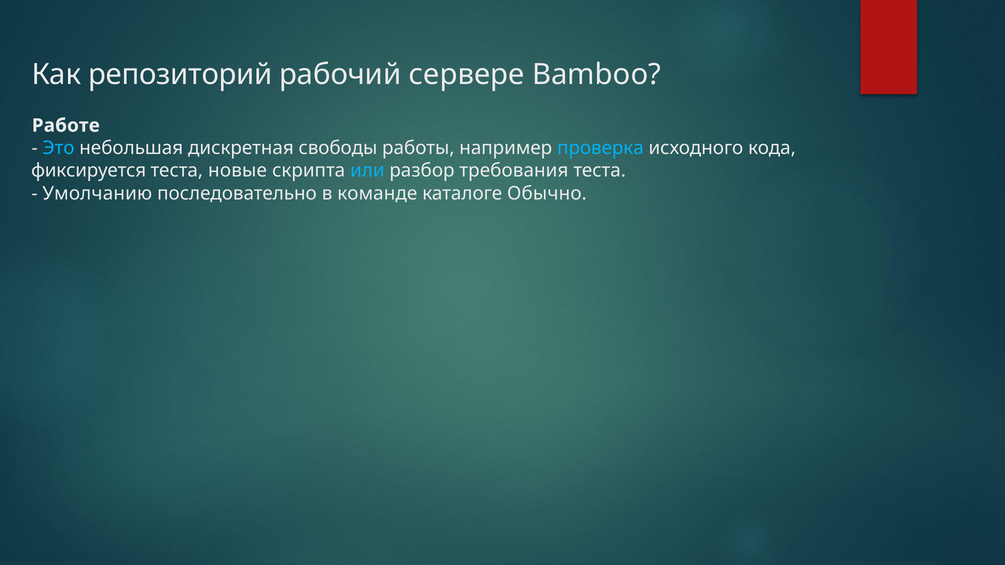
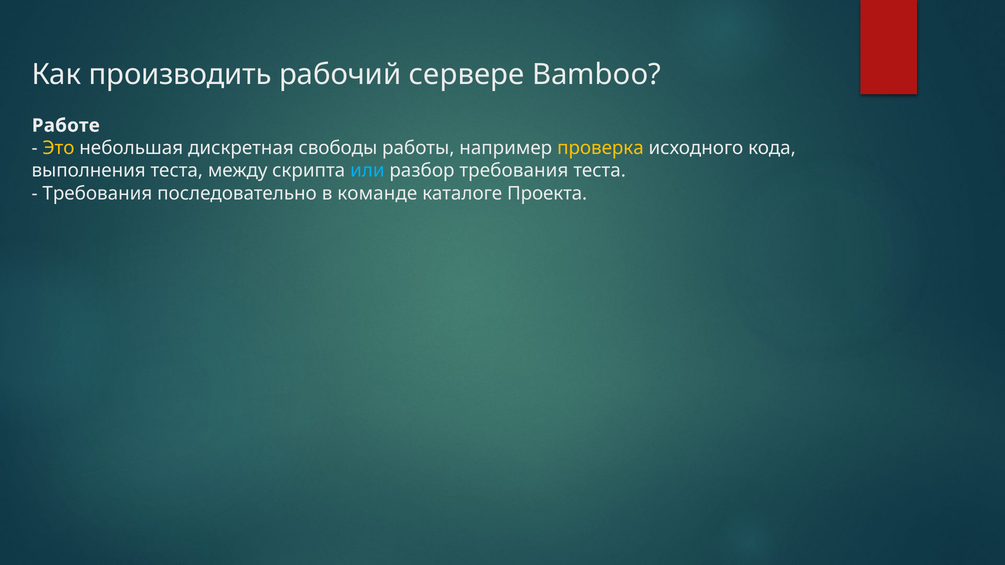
репозиторий: репозиторий -> производить (180, 75)
Это colour: light blue -> yellow (58, 148)
проверка colour: light blue -> yellow (600, 148)
фиксируется: фиксируется -> выполнения (89, 171)
новые: новые -> между (238, 171)
Умолчанию: Умолчанию -> Требования (97, 193)
Обычно: Обычно -> Проекта (547, 193)
